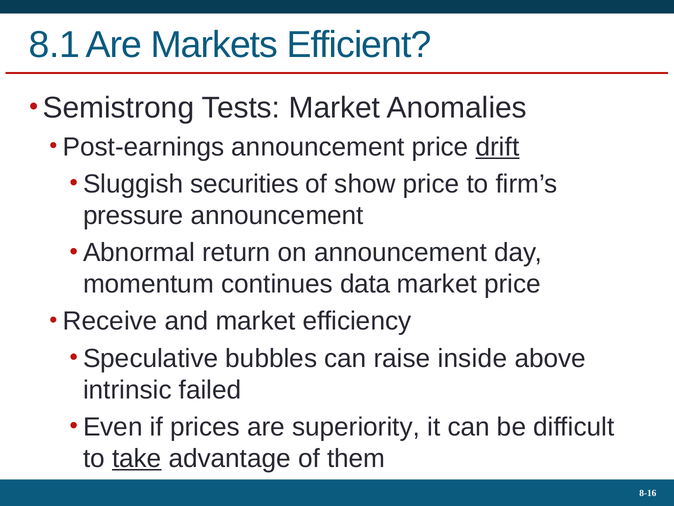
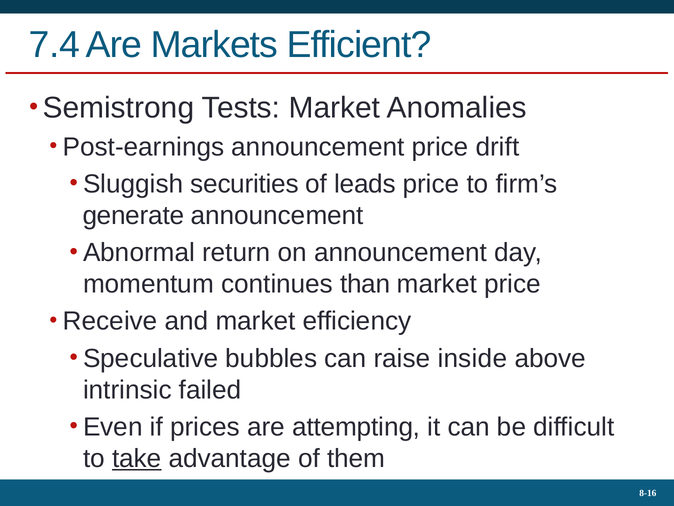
8.1: 8.1 -> 7.4 (54, 45)
drift underline: present -> none (498, 147)
show: show -> leads (365, 184)
pressure: pressure -> generate (133, 215)
data: data -> than (365, 284)
superiority: superiority -> attempting (356, 427)
